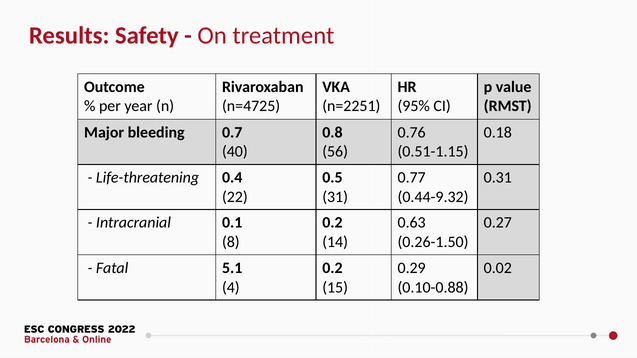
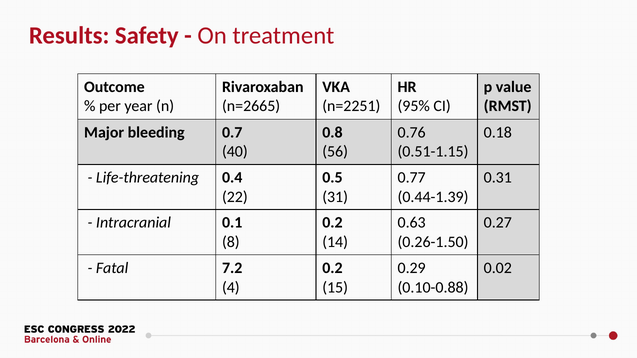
n=4725: n=4725 -> n=2665 (251, 106)
0.44-9.32: 0.44-9.32 -> 0.44-1.39 (433, 197)
5.1: 5.1 -> 7.2 (232, 268)
